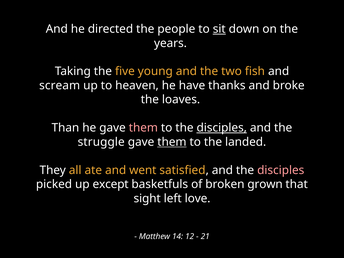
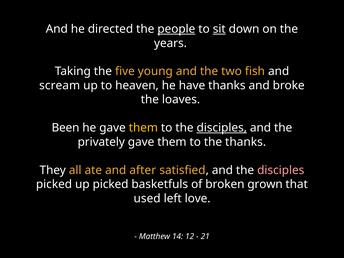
people underline: none -> present (176, 29)
Than: Than -> Been (65, 128)
them colour: pink -> yellow (143, 128)
struggle: struggle -> privately (101, 142)
them underline: present -> none (172, 142)
the landed: landed -> thanks (246, 142)
went: went -> after (143, 170)
up except: except -> picked (111, 184)
sight: sight -> used (147, 198)
